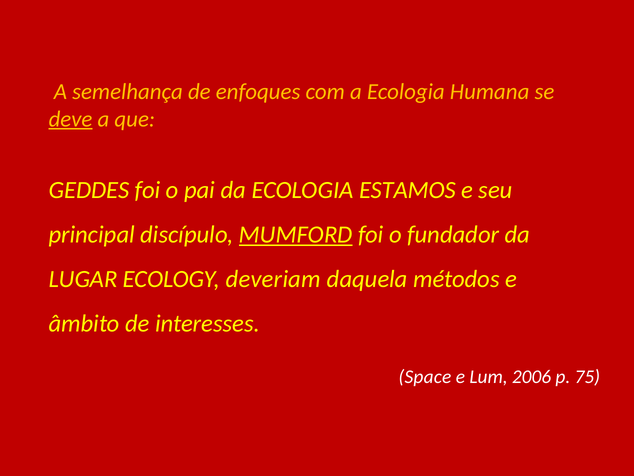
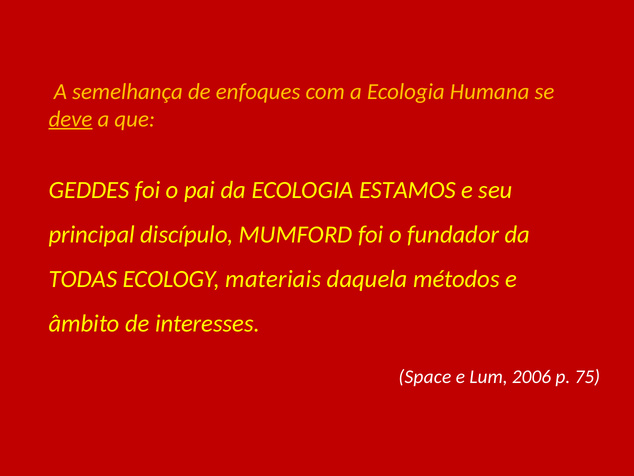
MUMFORD underline: present -> none (296, 234)
LUGAR: LUGAR -> TODAS (83, 279)
deveriam: deveriam -> materiais (273, 279)
